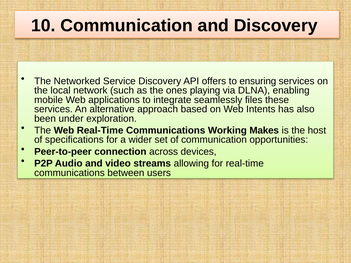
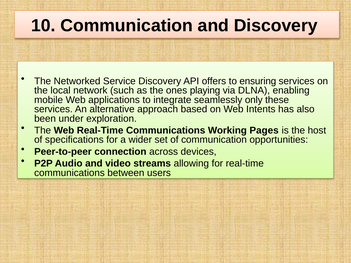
files: files -> only (254, 100)
Makes: Makes -> Pages (264, 131)
